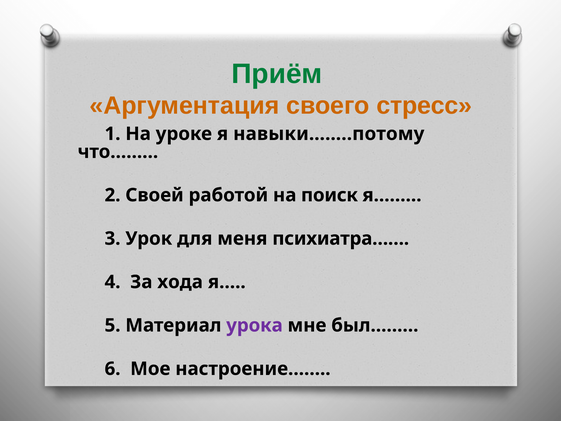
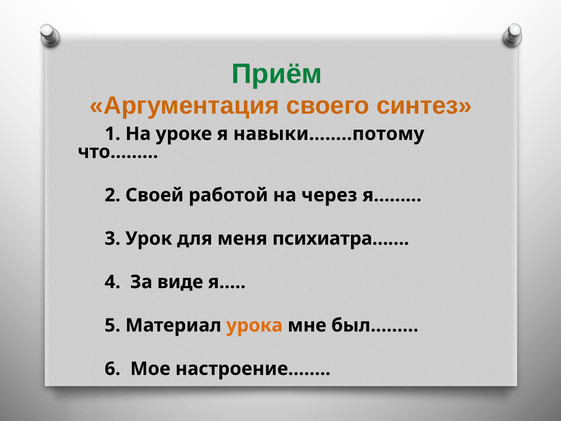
стресс: стресс -> синтез (424, 106)
поиск: поиск -> через (329, 195)
хода: хода -> виде (180, 282)
урока colour: purple -> orange (254, 325)
